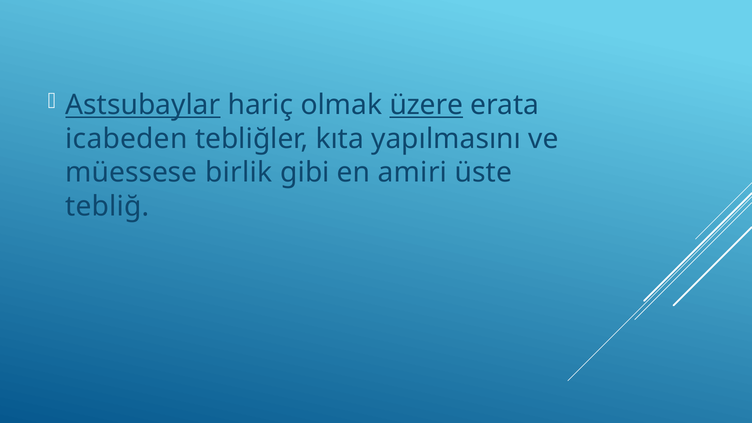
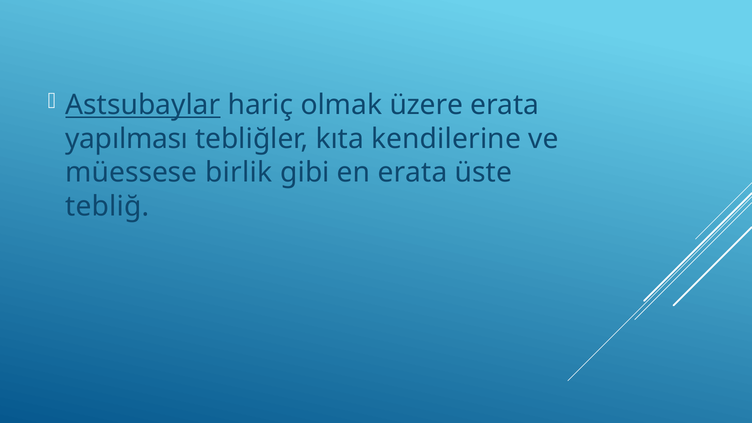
üzere underline: present -> none (426, 105)
icabeden: icabeden -> yapılması (127, 139)
yapılmasını: yapılmasını -> kendilerine (446, 139)
en amiri: amiri -> erata (413, 173)
